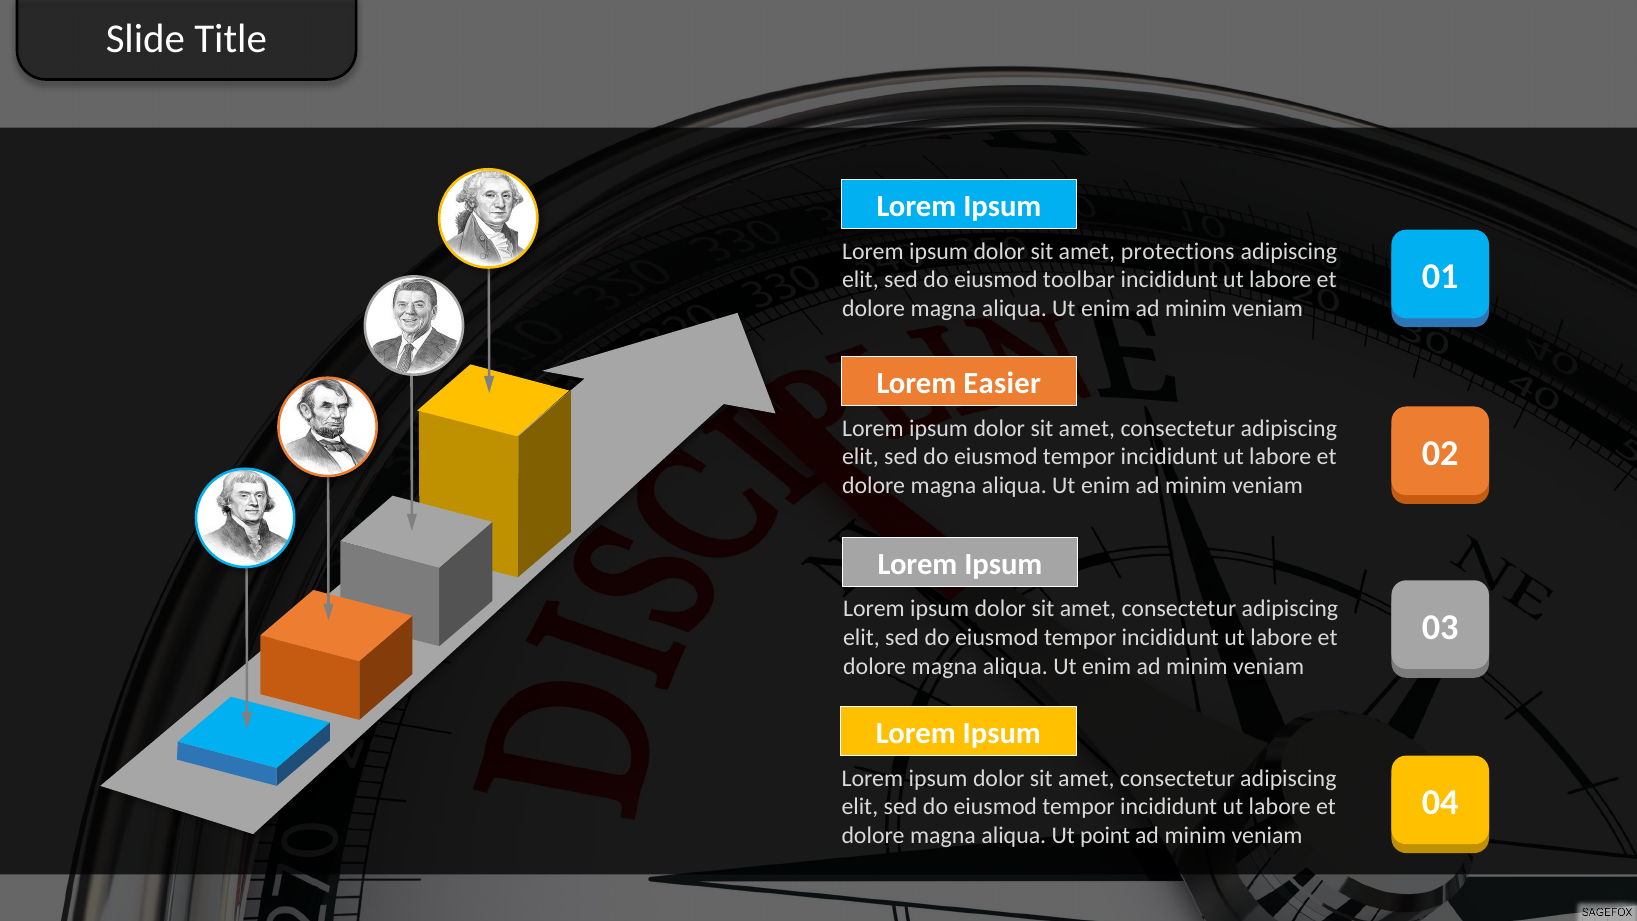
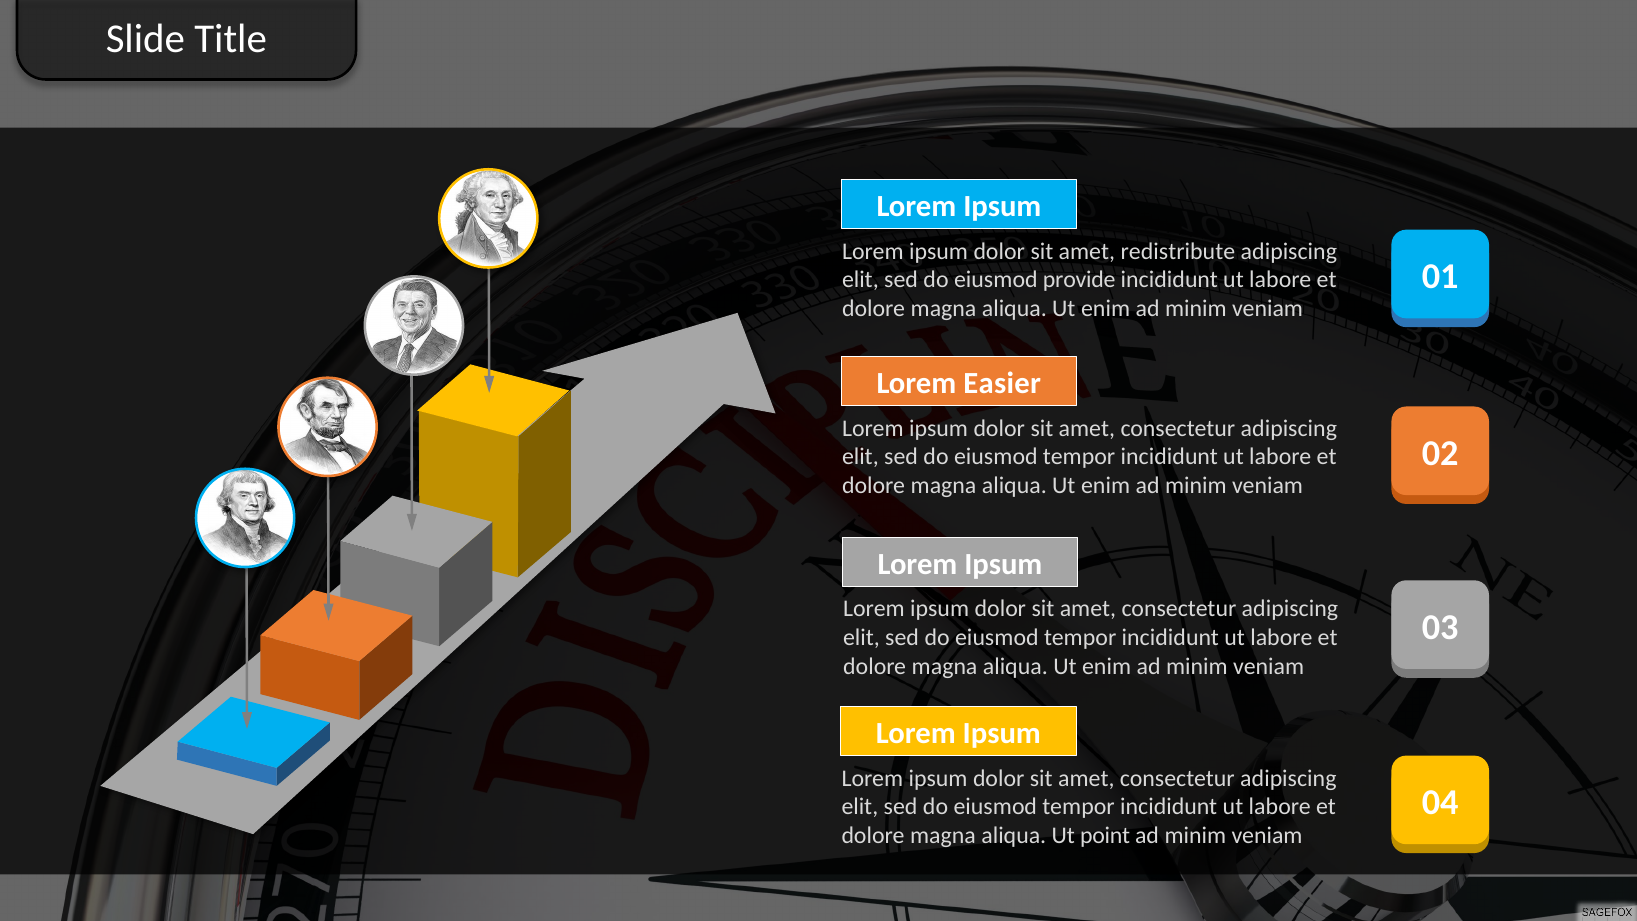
protections: protections -> redistribute (1178, 251)
toolbar: toolbar -> provide (1079, 280)
